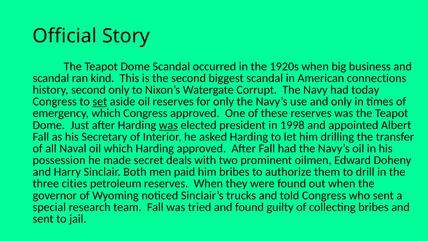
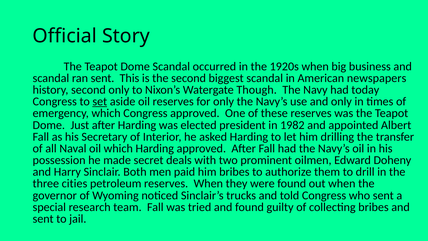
ran kind: kind -> sent (103, 78)
connections: connections -> newspapers (377, 78)
Corrupt: Corrupt -> Though (257, 90)
was underline: present -> none (168, 125)
1998: 1998 -> 1982 (292, 125)
